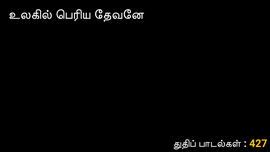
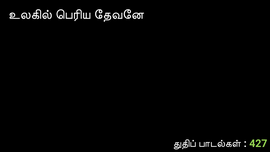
427 colour: yellow -> light green (258, 143)
